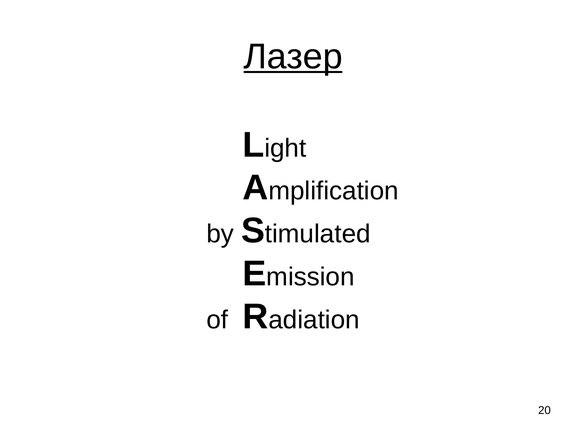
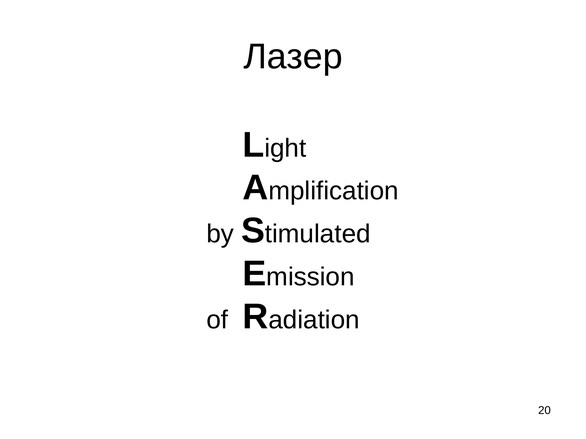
Лазер underline: present -> none (293, 57)
